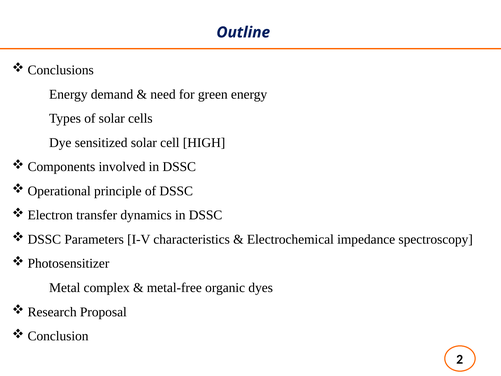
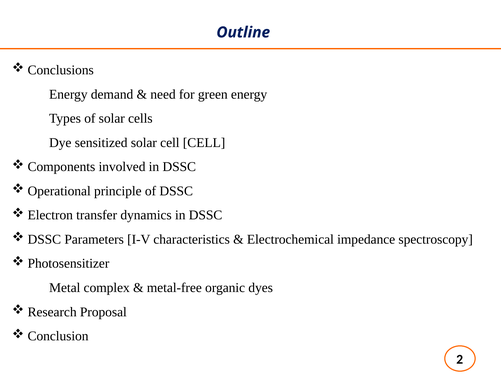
cell HIGH: HIGH -> CELL (204, 143)
